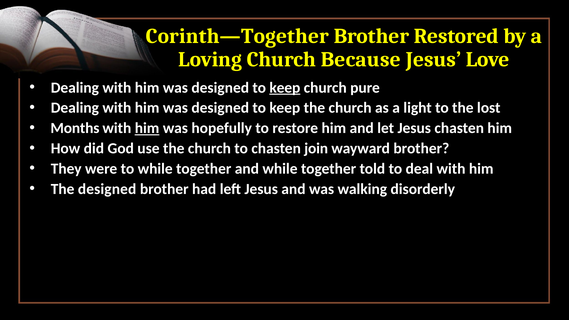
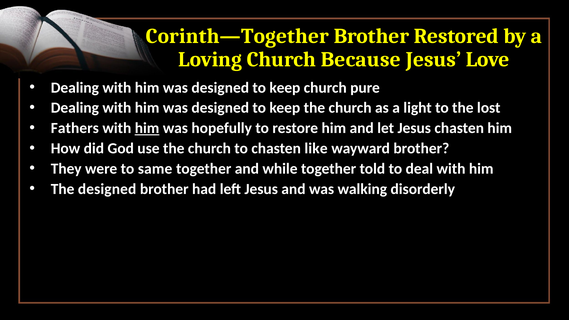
keep underline: present -> none (285, 88)
Months: Months -> Fathers (75, 128)
join: join -> like (316, 148)
to while: while -> same (155, 169)
